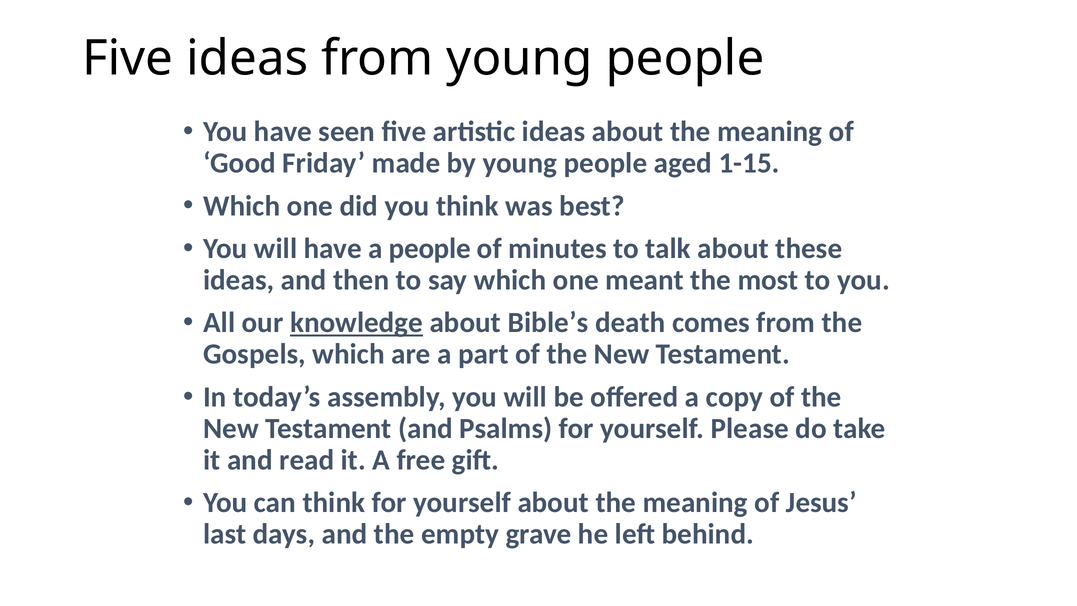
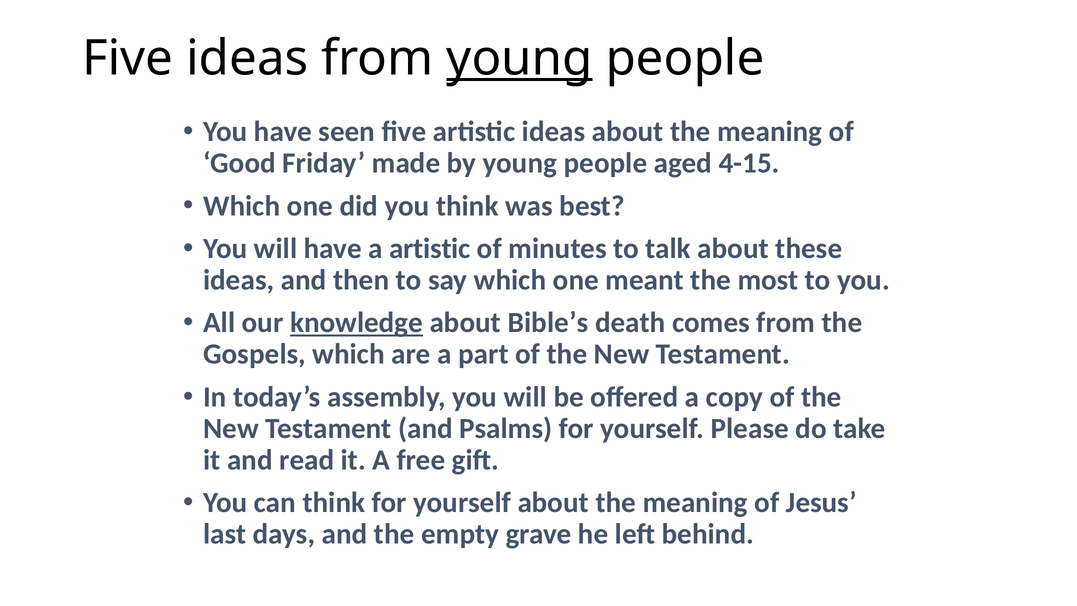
young underline: none -> present (520, 58)
1-15: 1-15 -> 4-15 (749, 163)
a people: people -> artistic (430, 249)
